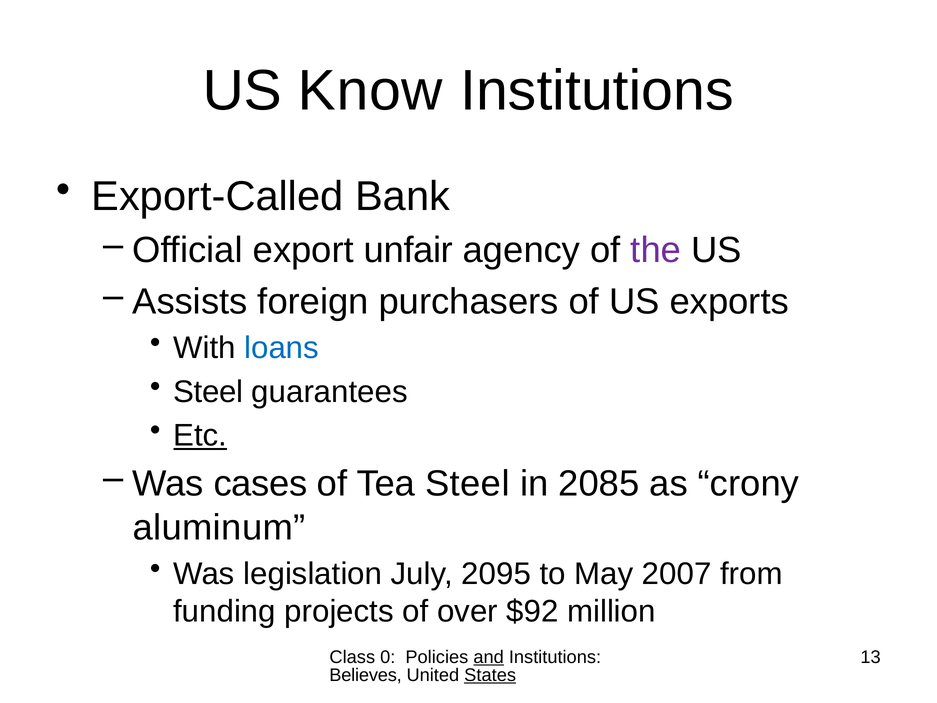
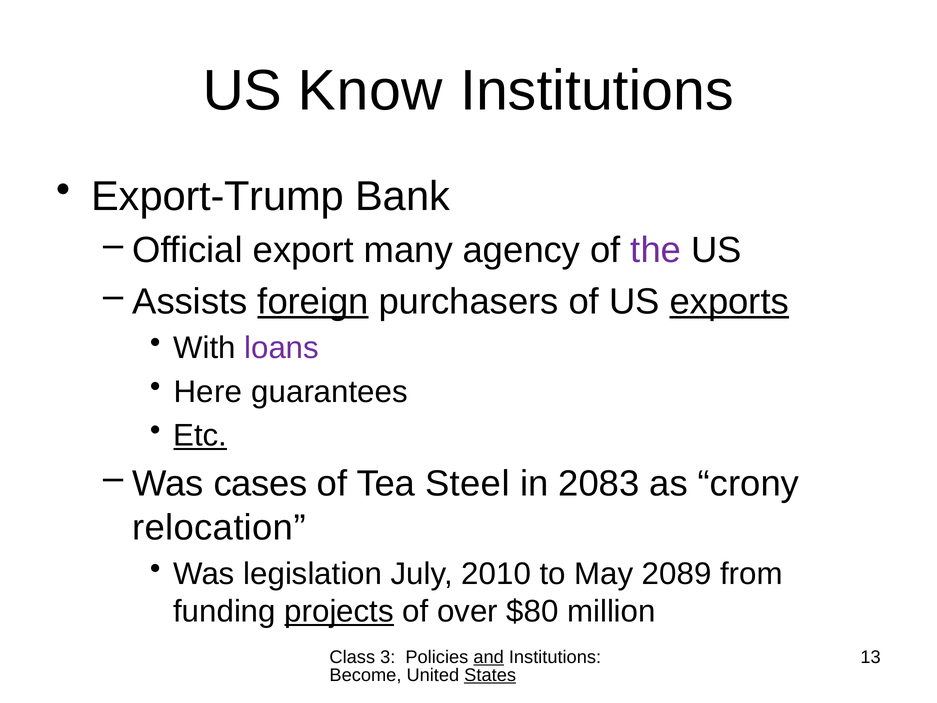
Export-Called: Export-Called -> Export-Trump (218, 197)
unfair: unfair -> many (408, 250)
foreign underline: none -> present (313, 301)
exports underline: none -> present (729, 301)
loans colour: blue -> purple (282, 348)
Steel: Steel -> Here (208, 392)
2085: 2085 -> 2083 (599, 484)
aluminum: aluminum -> relocation (219, 527)
2095: 2095 -> 2010 (496, 574)
2007: 2007 -> 2089 (677, 574)
projects underline: none -> present (339, 611)
$92: $92 -> $80 (533, 611)
0: 0 -> 3 (388, 657)
Believes: Believes -> Become (365, 675)
